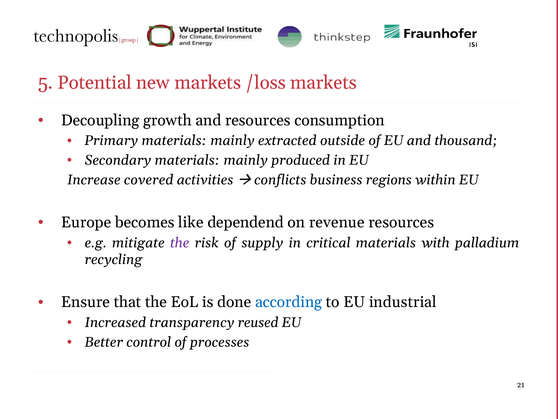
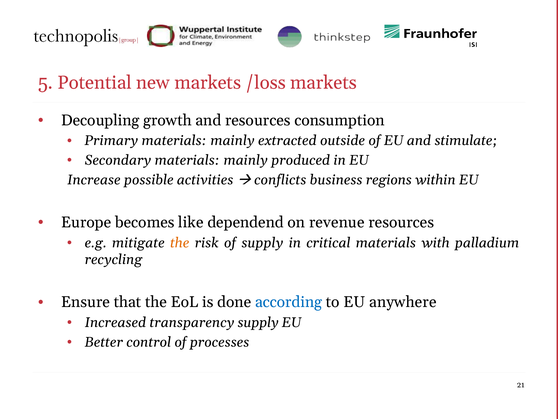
thousand: thousand -> stimulate (466, 140)
covered: covered -> possible (149, 180)
the colour: purple -> orange (180, 242)
industrial: industrial -> anywhere (403, 302)
transparency reused: reused -> supply (258, 322)
